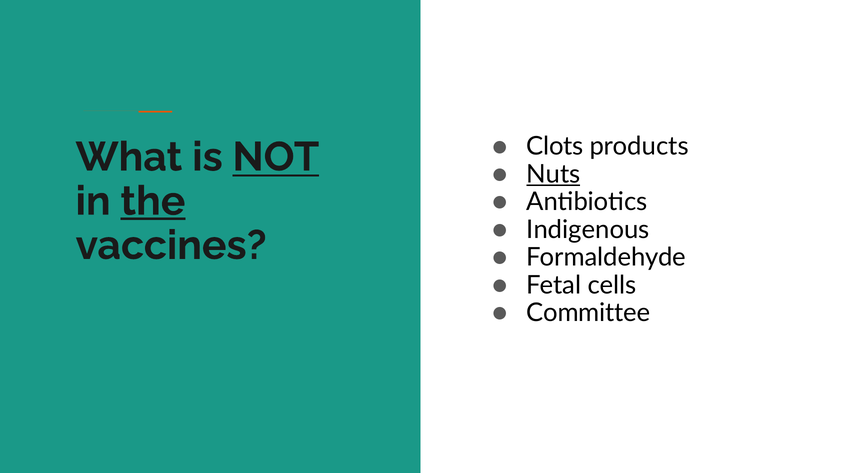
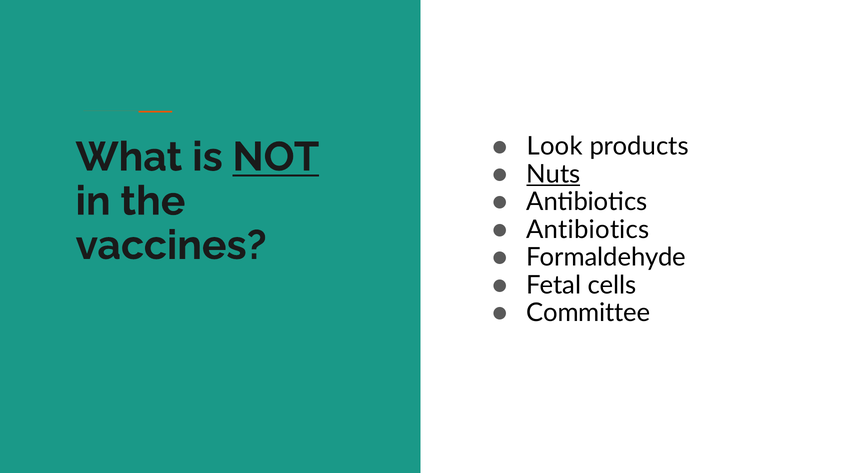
Clots: Clots -> Look (555, 147)
the underline: present -> none (153, 201)
Indigenous: Indigenous -> Antibiotics (588, 230)
